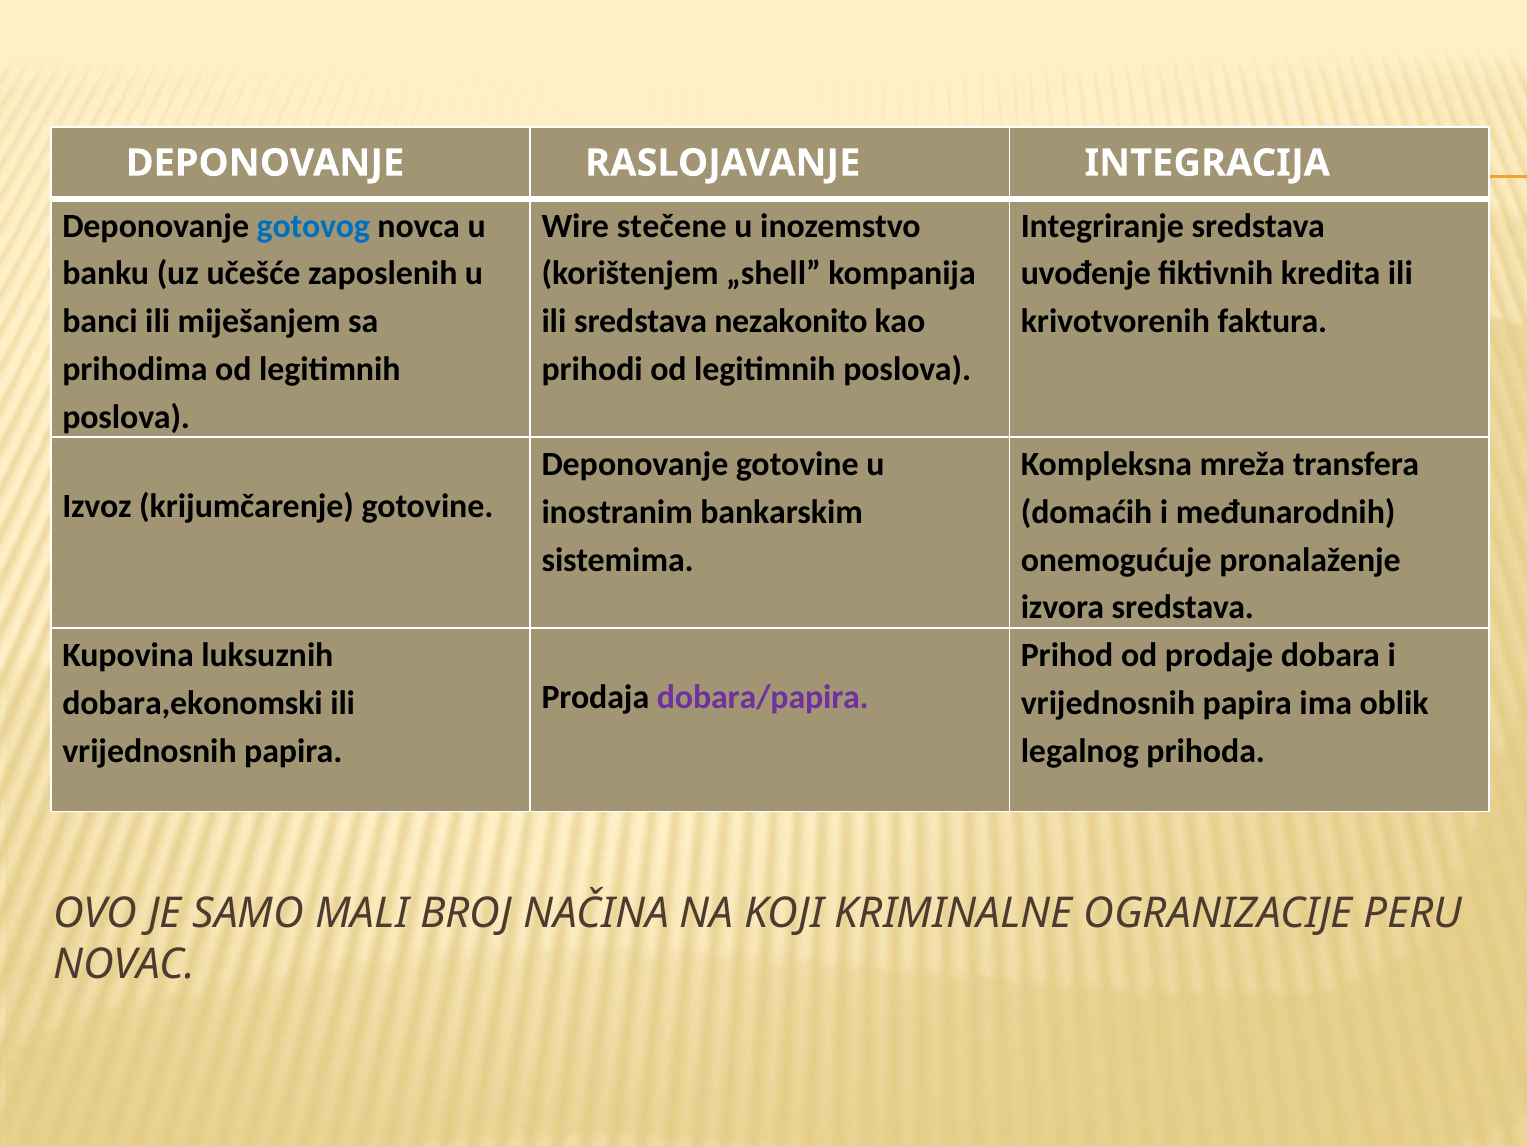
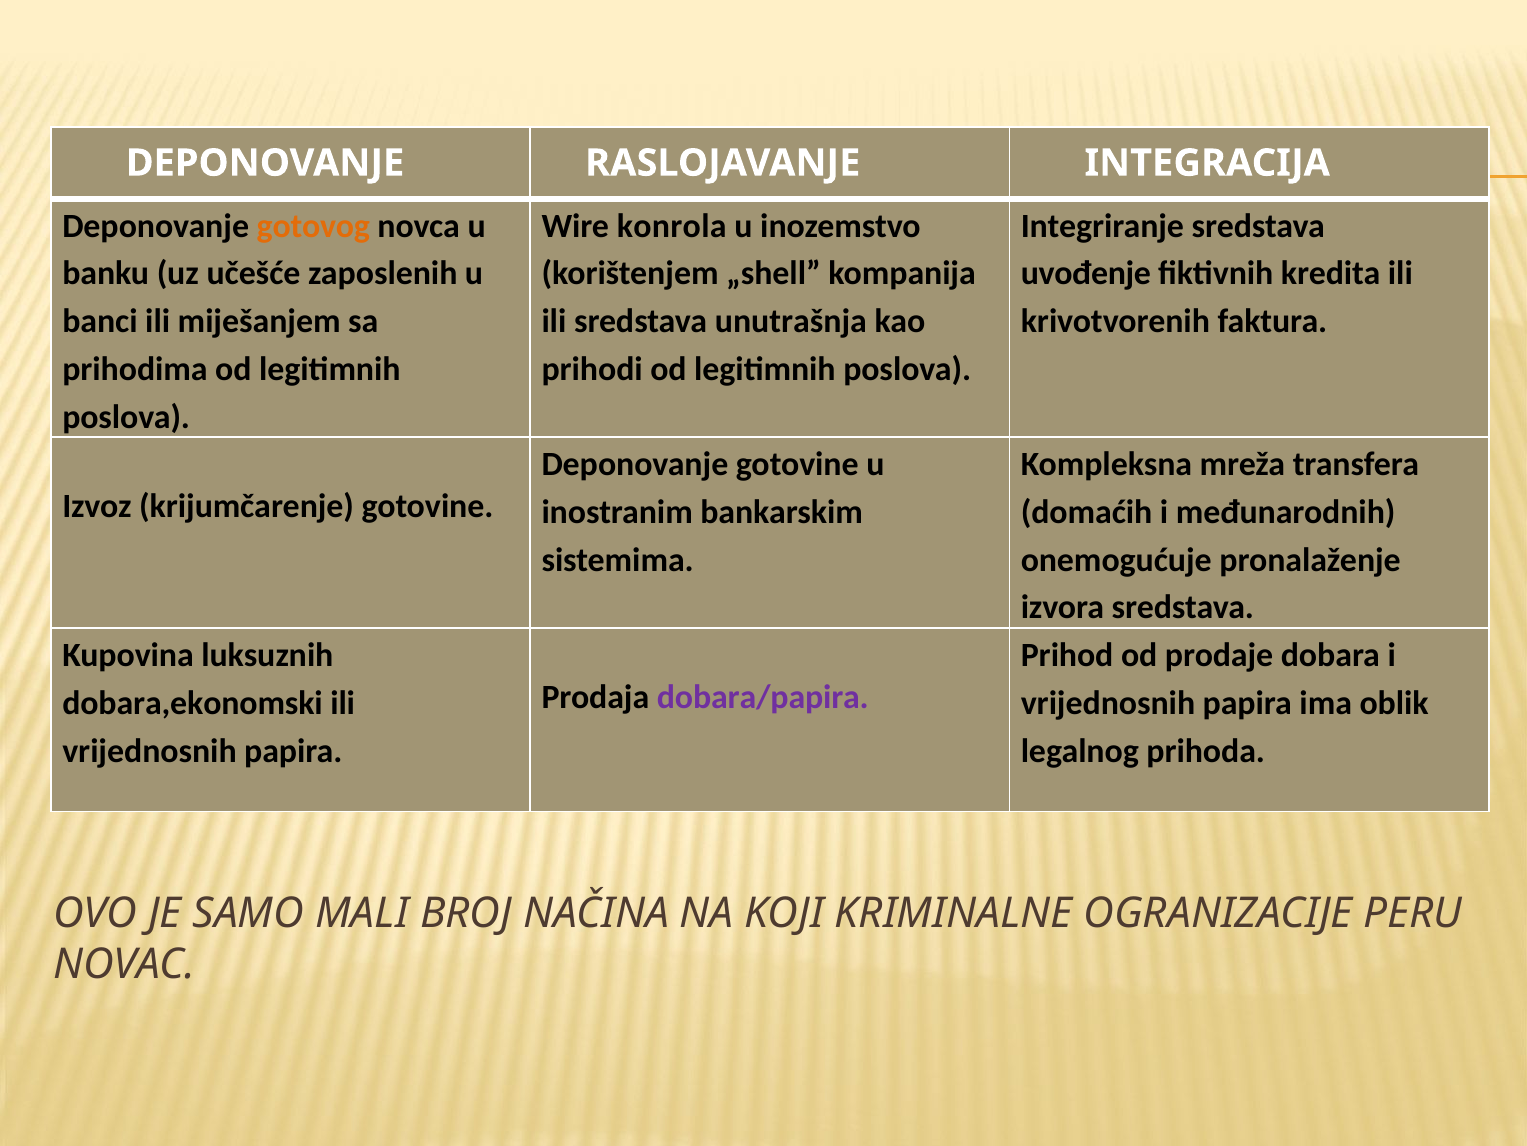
gotovog colour: blue -> orange (313, 226)
stečene: stečene -> konrola (672, 226)
nezakonito: nezakonito -> unutrašnja (791, 321)
